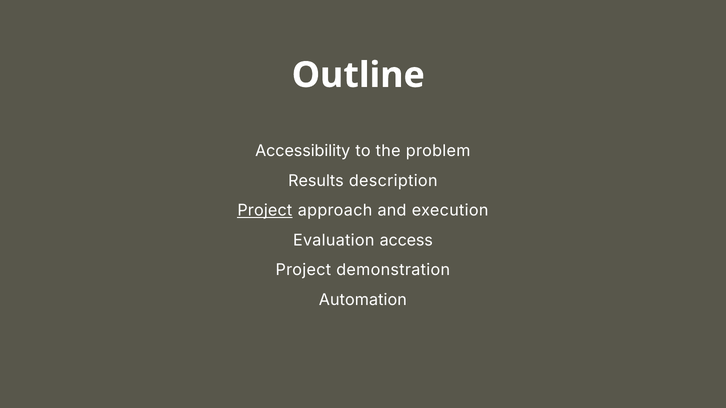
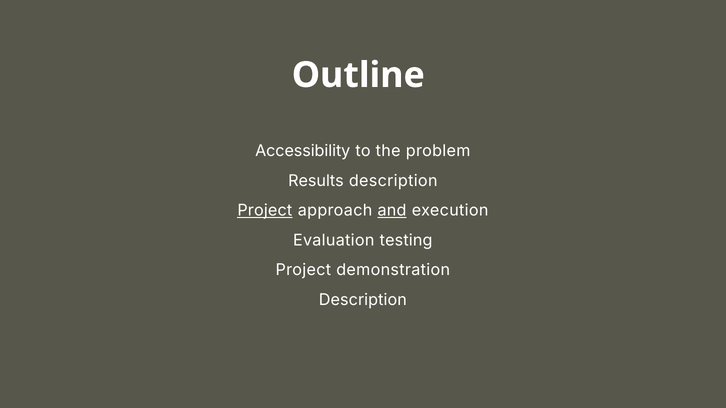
and underline: none -> present (392, 211)
access: access -> testing (406, 241)
Automation: Automation -> Description (363, 300)
